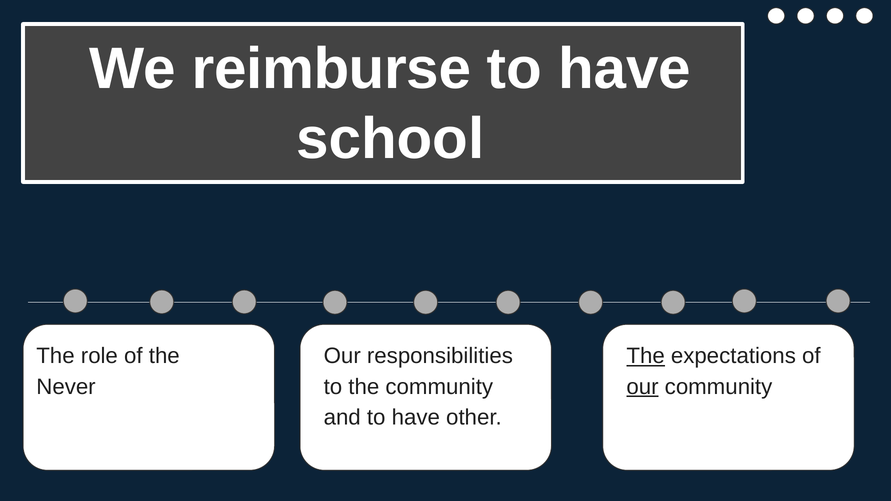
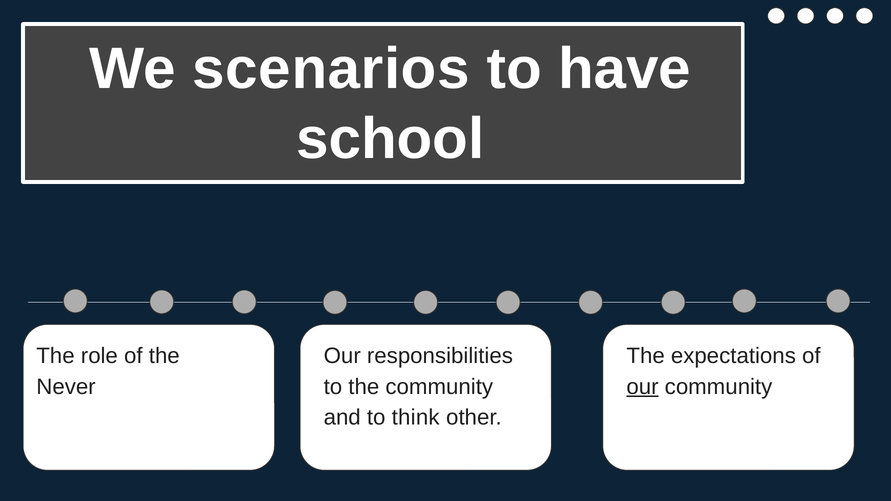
reimburse: reimburse -> scenarios (331, 69)
The underline: present -> none (646, 356)
and to have: have -> think (416, 418)
